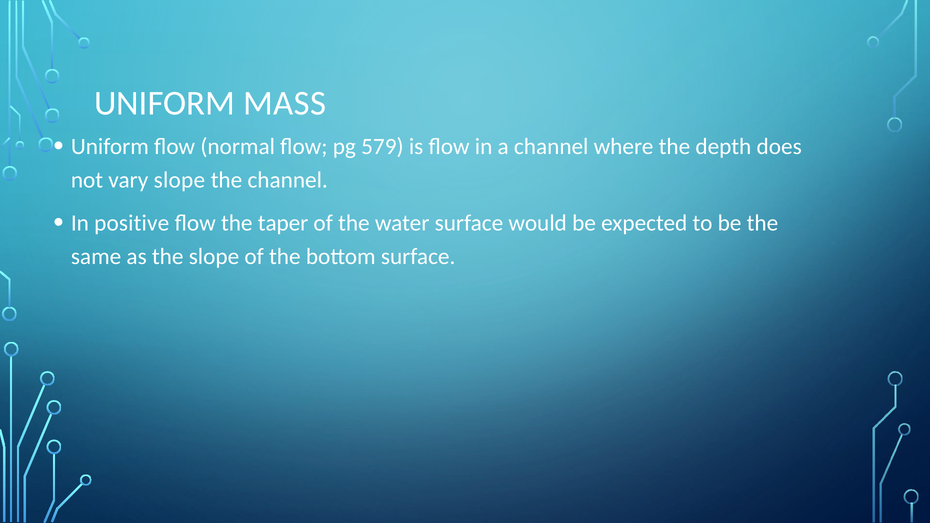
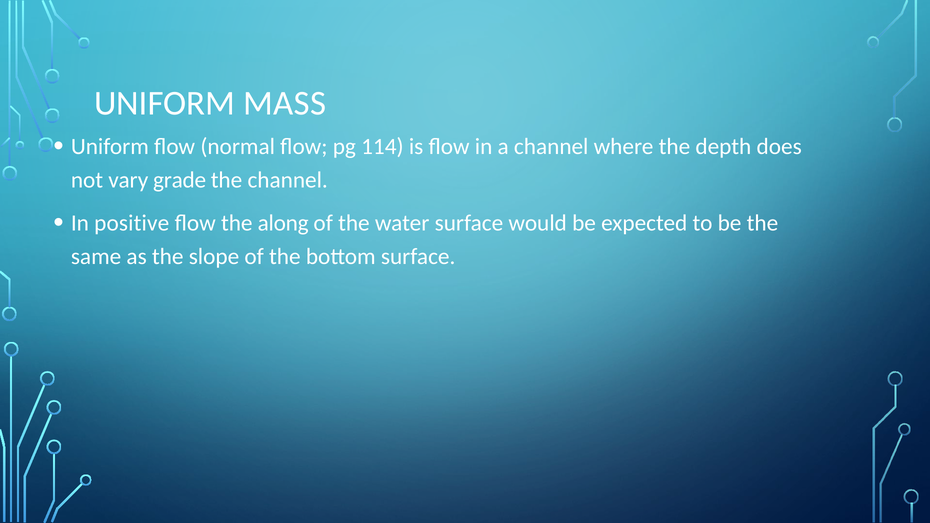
579: 579 -> 114 (382, 147)
vary slope: slope -> grade (180, 180)
taper: taper -> along (283, 223)
